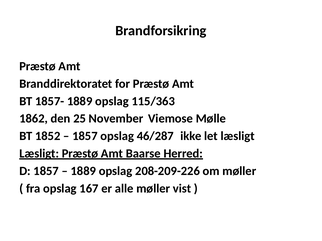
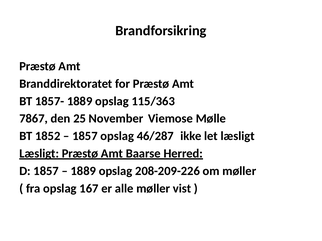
1862: 1862 -> 7867 (34, 119)
